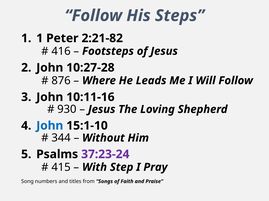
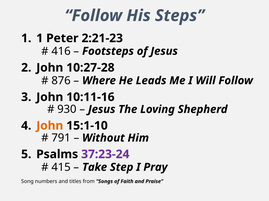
2:21-82: 2:21-82 -> 2:21-23 (102, 38)
John colour: blue -> orange (50, 126)
344: 344 -> 791 (61, 138)
With: With -> Take (95, 168)
